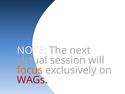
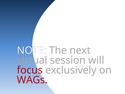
focus colour: orange -> red (30, 70)
